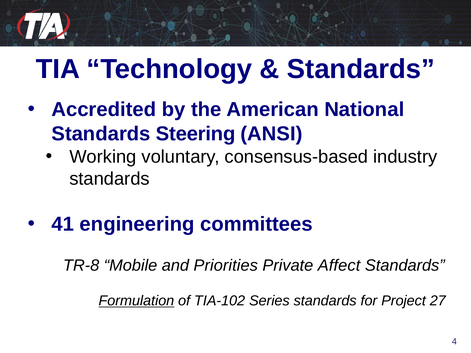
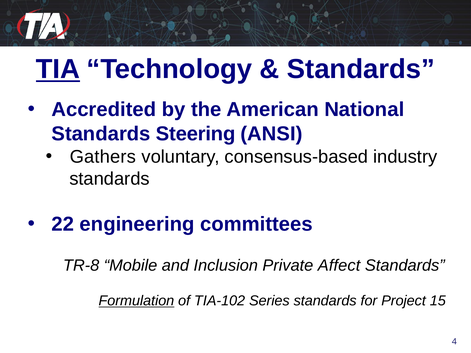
TIA underline: none -> present (58, 69)
Working: Working -> Gathers (103, 157)
41: 41 -> 22 (63, 224)
Priorities: Priorities -> Inclusion (226, 266)
27: 27 -> 15 (438, 301)
